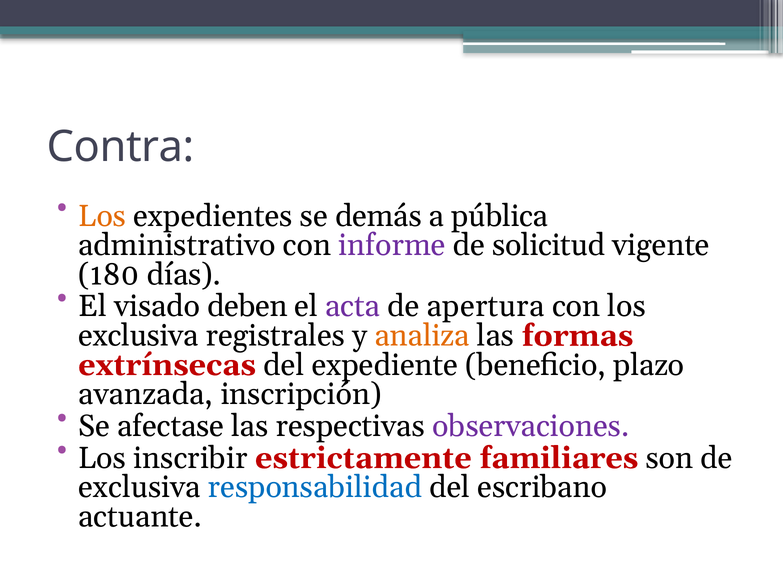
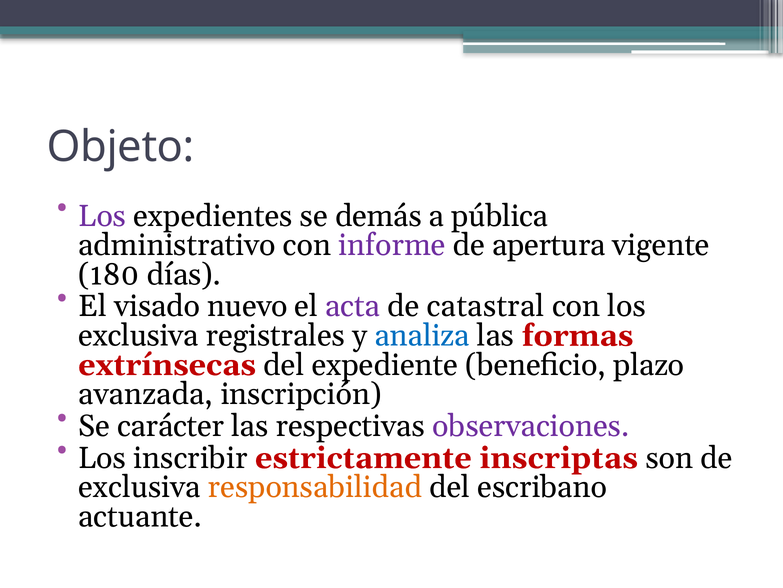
Contra: Contra -> Objeto (121, 147)
Los colour: orange -> purple (102, 216)
solicitud: solicitud -> apertura (549, 245)
deben: deben -> nuevo (247, 306)
apertura: apertura -> catastral (486, 306)
analiza colour: orange -> blue (422, 335)
afectase: afectase -> carácter (171, 426)
familiares: familiares -> inscriptas (559, 457)
responsabilidad colour: blue -> orange (315, 487)
